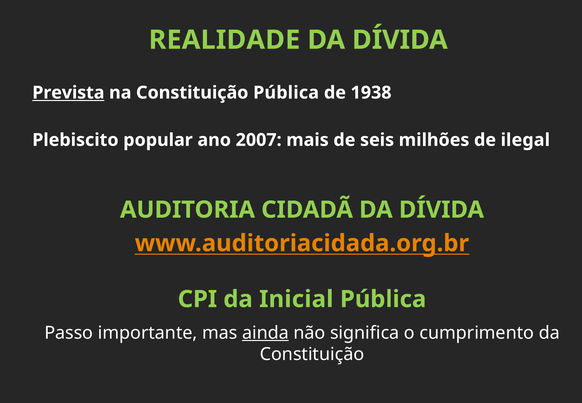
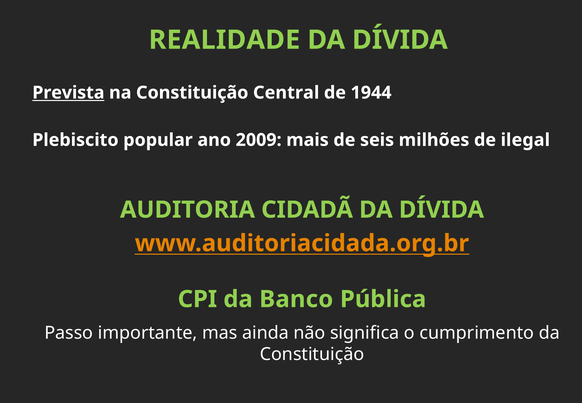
Constituição Pública: Pública -> Central (286, 93)
1938: 1938 -> 1944 (371, 93)
2007: 2007 -> 2009 (259, 140)
Inicial: Inicial -> Banco (296, 299)
ainda underline: present -> none (265, 333)
